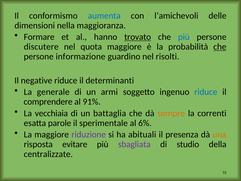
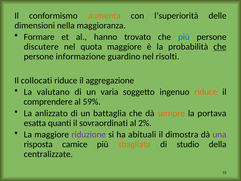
aumenta colour: blue -> orange (104, 16)
l’amichevoli: l’amichevoli -> l’superiorità (176, 16)
trovato underline: present -> none (138, 37)
negative: negative -> collocati (37, 80)
determinanti: determinanti -> aggregazione (110, 80)
generale: generale -> valutano (53, 92)
armi: armi -> varia (109, 92)
riduce colour: blue -> orange (206, 92)
91%: 91% -> 59% (92, 102)
vecchiaia: vecchiaia -> anlizzato (51, 113)
correnti: correnti -> portava (212, 113)
parole: parole -> quanti (60, 123)
sperimentale: sperimentale -> sovraordinati (104, 123)
6%: 6% -> 2% (145, 123)
presenza: presenza -> dimostra (182, 134)
una colour: orange -> purple (219, 134)
evitare: evitare -> camice (75, 144)
sbagliata colour: purple -> orange (134, 144)
